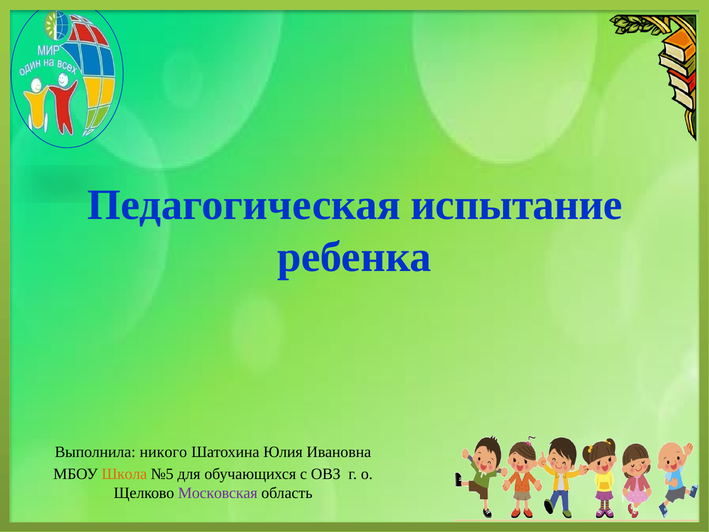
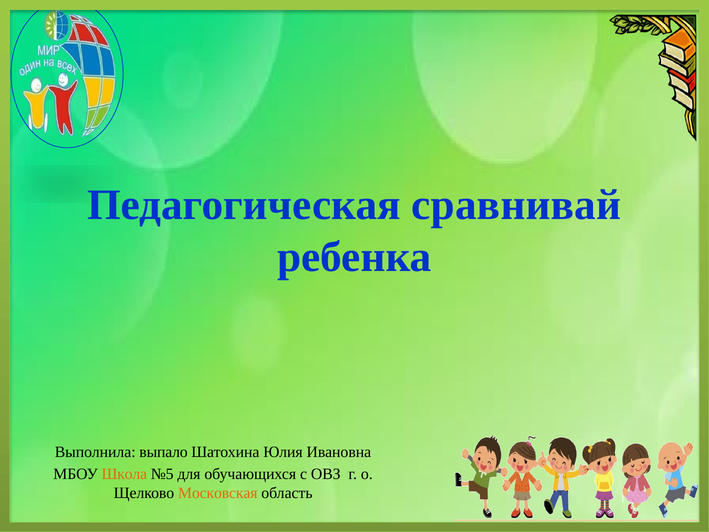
испытание: испытание -> сравнивай (516, 205)
никого: никого -> выпало (164, 452)
Московская colour: purple -> orange (218, 493)
